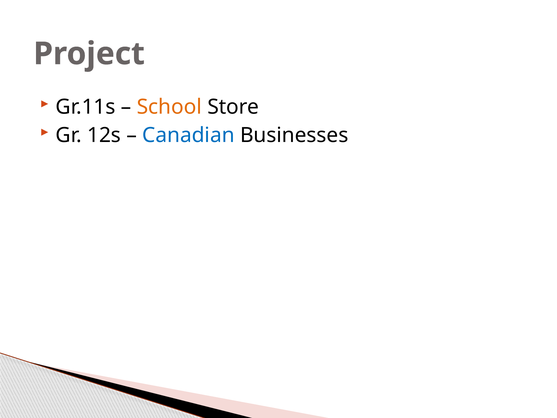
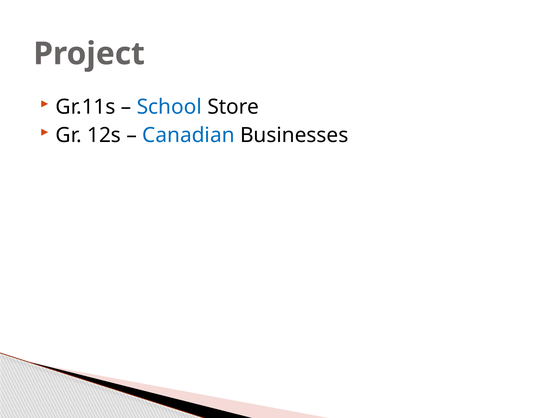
School colour: orange -> blue (169, 107)
